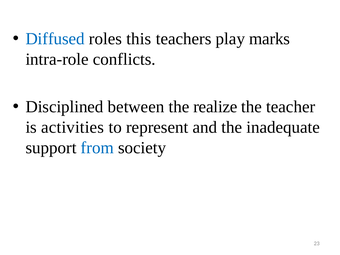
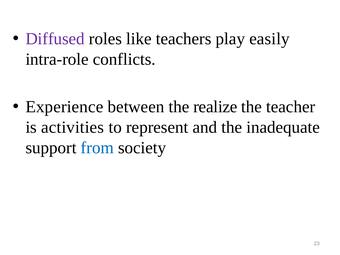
Diffused colour: blue -> purple (55, 39)
this: this -> like (139, 39)
marks: marks -> easily (269, 39)
Disciplined: Disciplined -> Experience (64, 107)
